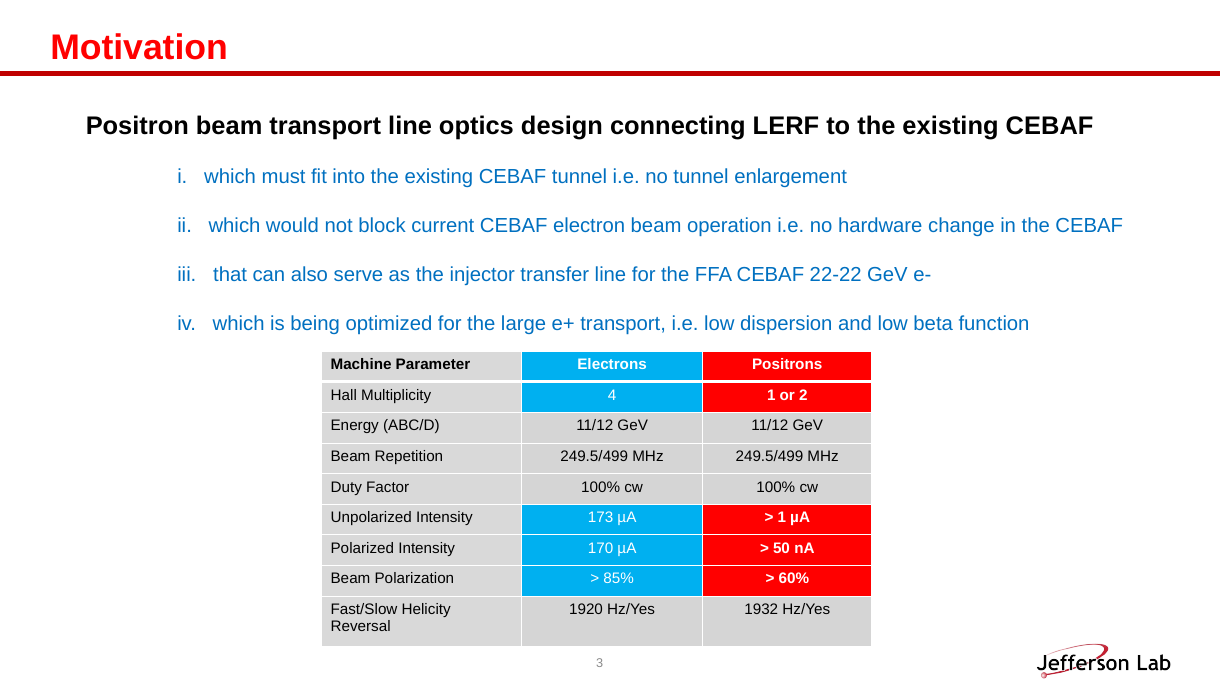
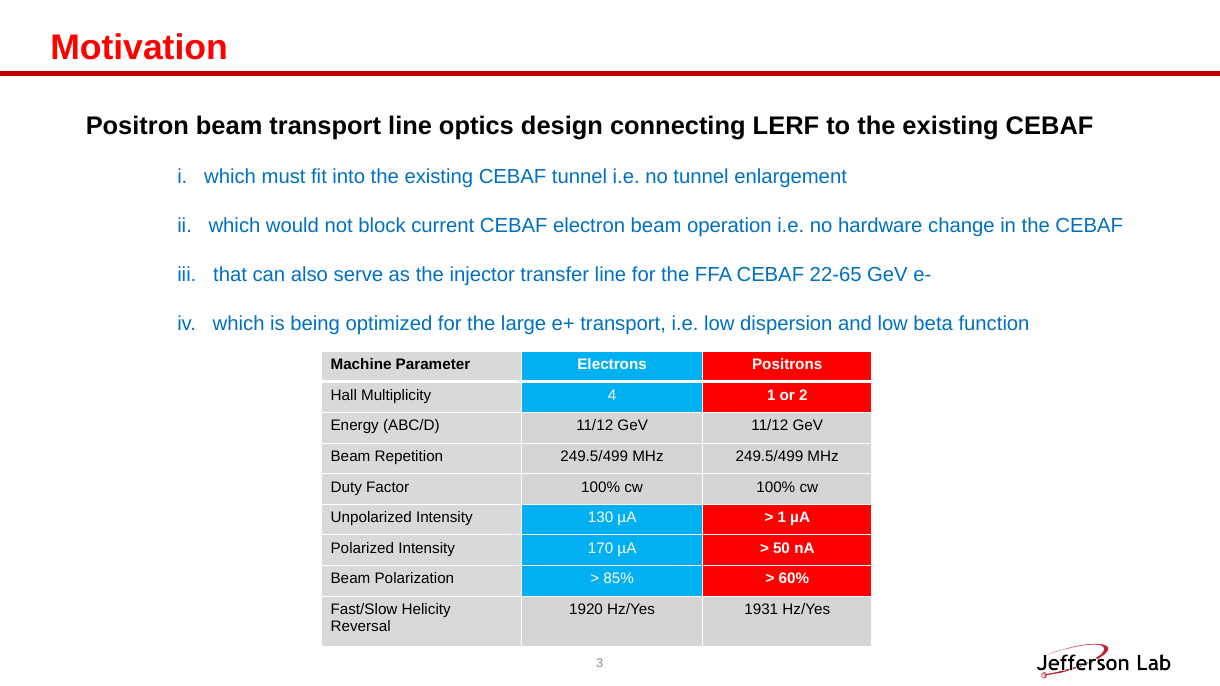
22-22: 22-22 -> 22-65 (836, 275)
173: 173 -> 130 (601, 518)
1932: 1932 -> 1931 (761, 610)
